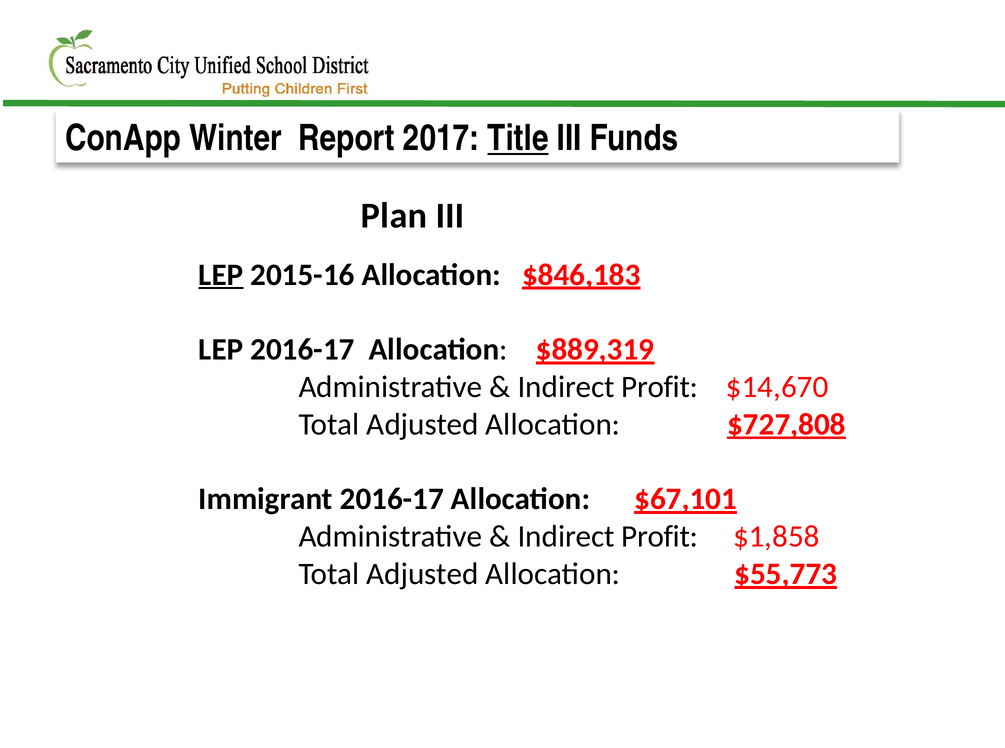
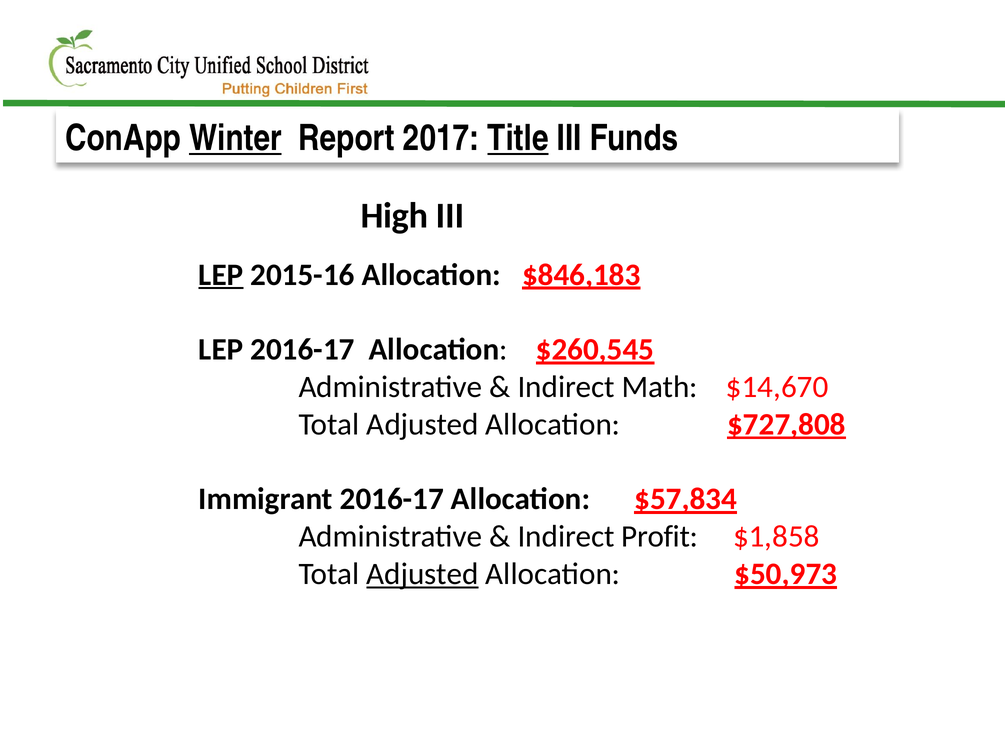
Winter underline: none -> present (235, 138)
Plan: Plan -> High (394, 216)
$889,319: $889,319 -> $260,545 (595, 349)
Profit: Profit -> Math (660, 387)
$67,101: $67,101 -> $57,834 (686, 499)
Adjusted underline: none -> present (423, 574)
$55,773: $55,773 -> $50,973 (786, 574)
